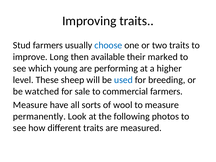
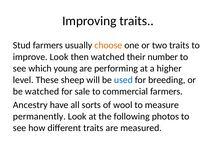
choose colour: blue -> orange (108, 45)
improve Long: Long -> Look (59, 57)
then available: available -> watched (108, 57)
marked: marked -> number (163, 57)
Measure: Measure -> Ancestry (30, 105)
